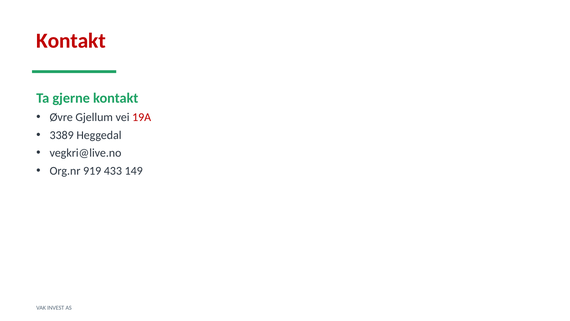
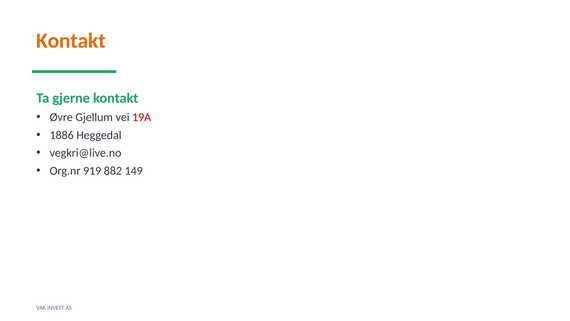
Kontakt colour: red -> orange (71, 41)
3389: 3389 -> 1886 (62, 135)
433: 433 -> 882 (113, 171)
